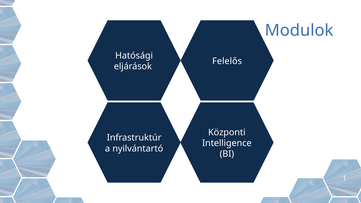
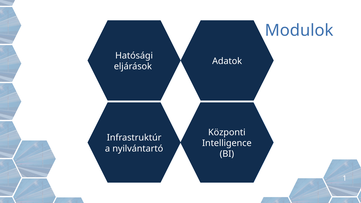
Felelős: Felelős -> Adatok (227, 61)
